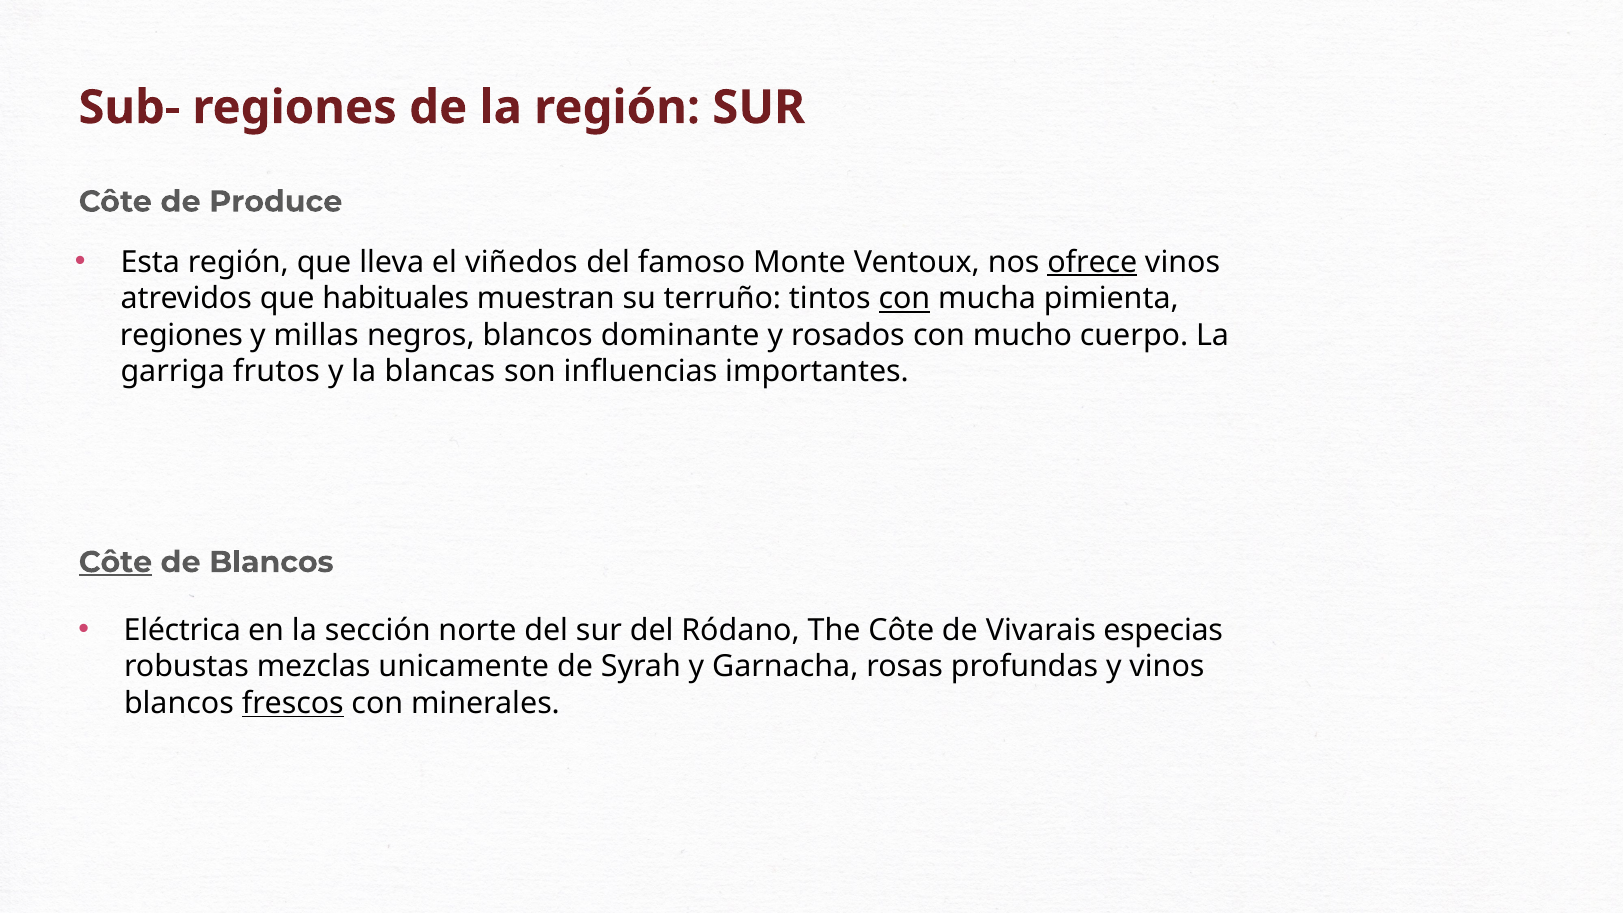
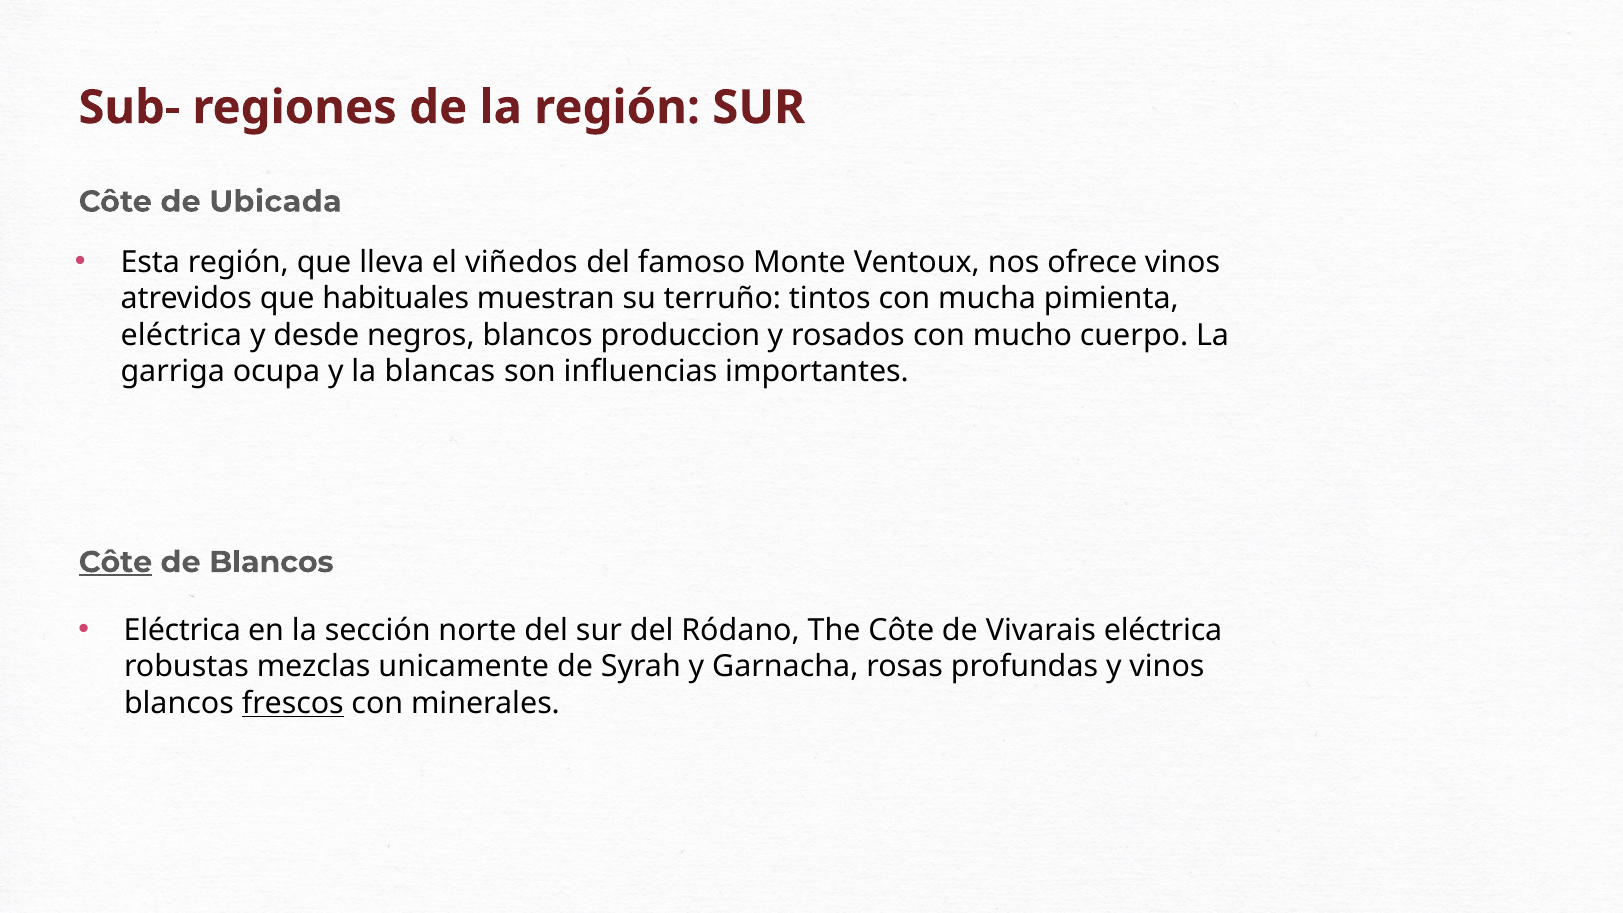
Produce: Produce -> Ubicada (276, 202)
ofrece underline: present -> none (1092, 262)
con underline: present -> none (904, 298)
regiones: regiones -> eléctrica (181, 335)
millas: millas -> desde (316, 335)
dominante: dominante -> produccion (680, 335)
frutos: frutos -> ocupa (277, 372)
Vivarais especias: especias -> eléctrica (1163, 630)
